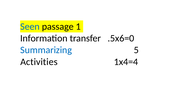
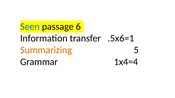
1: 1 -> 6 (78, 27)
.5x6=0: .5x6=0 -> .5x6=1 (121, 38)
Summarizing colour: blue -> orange (46, 50)
Activities: Activities -> Grammar (39, 62)
